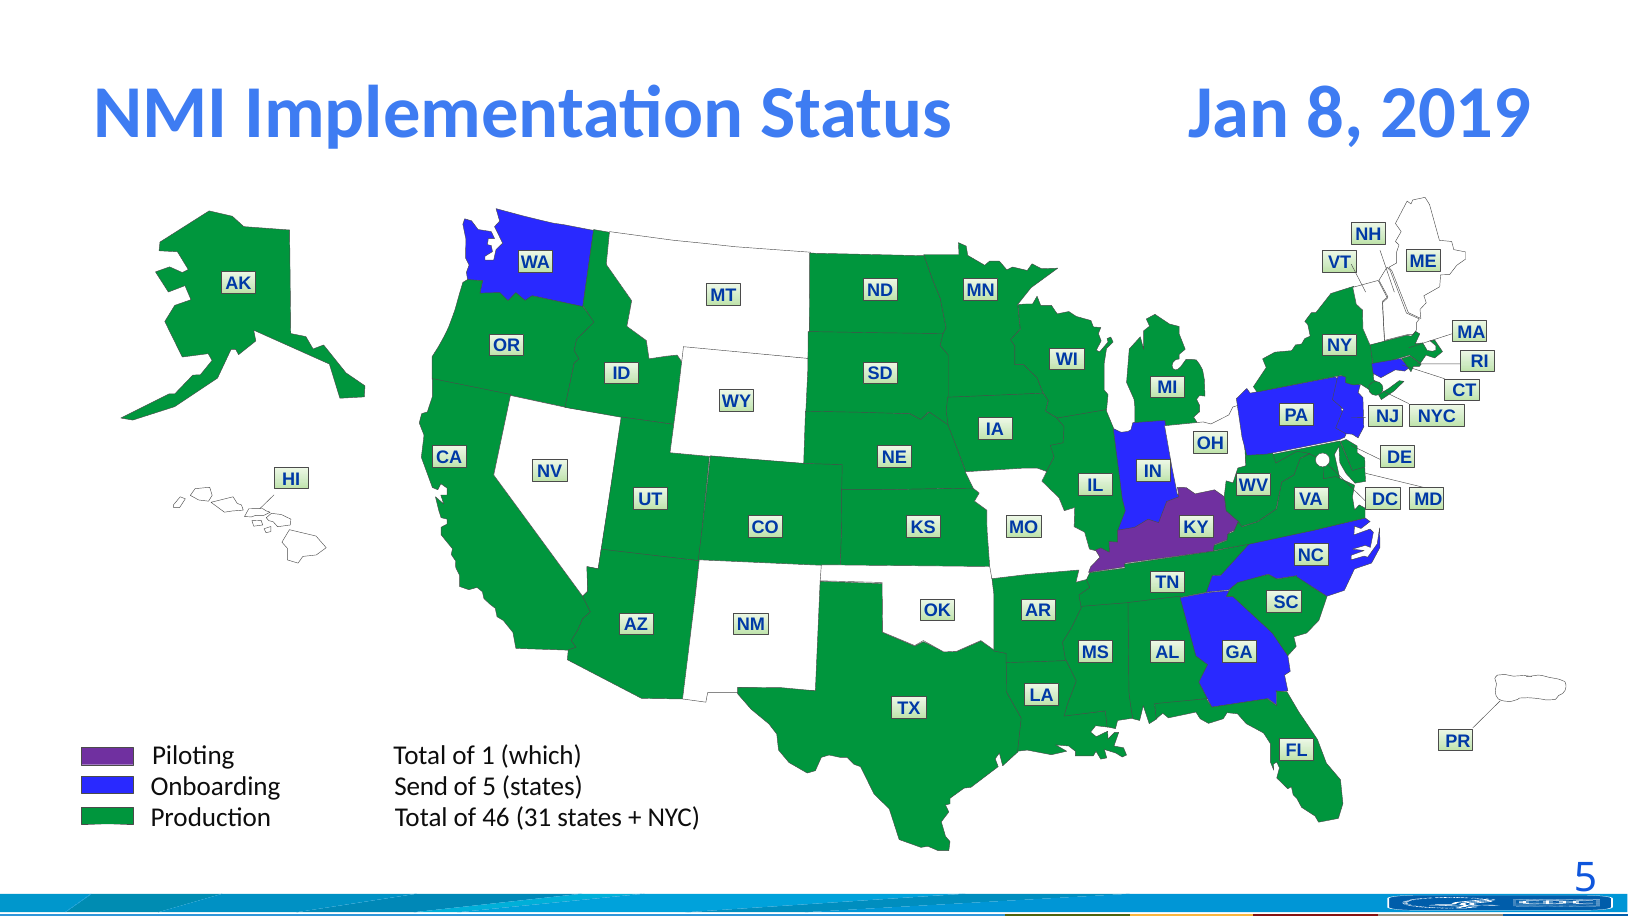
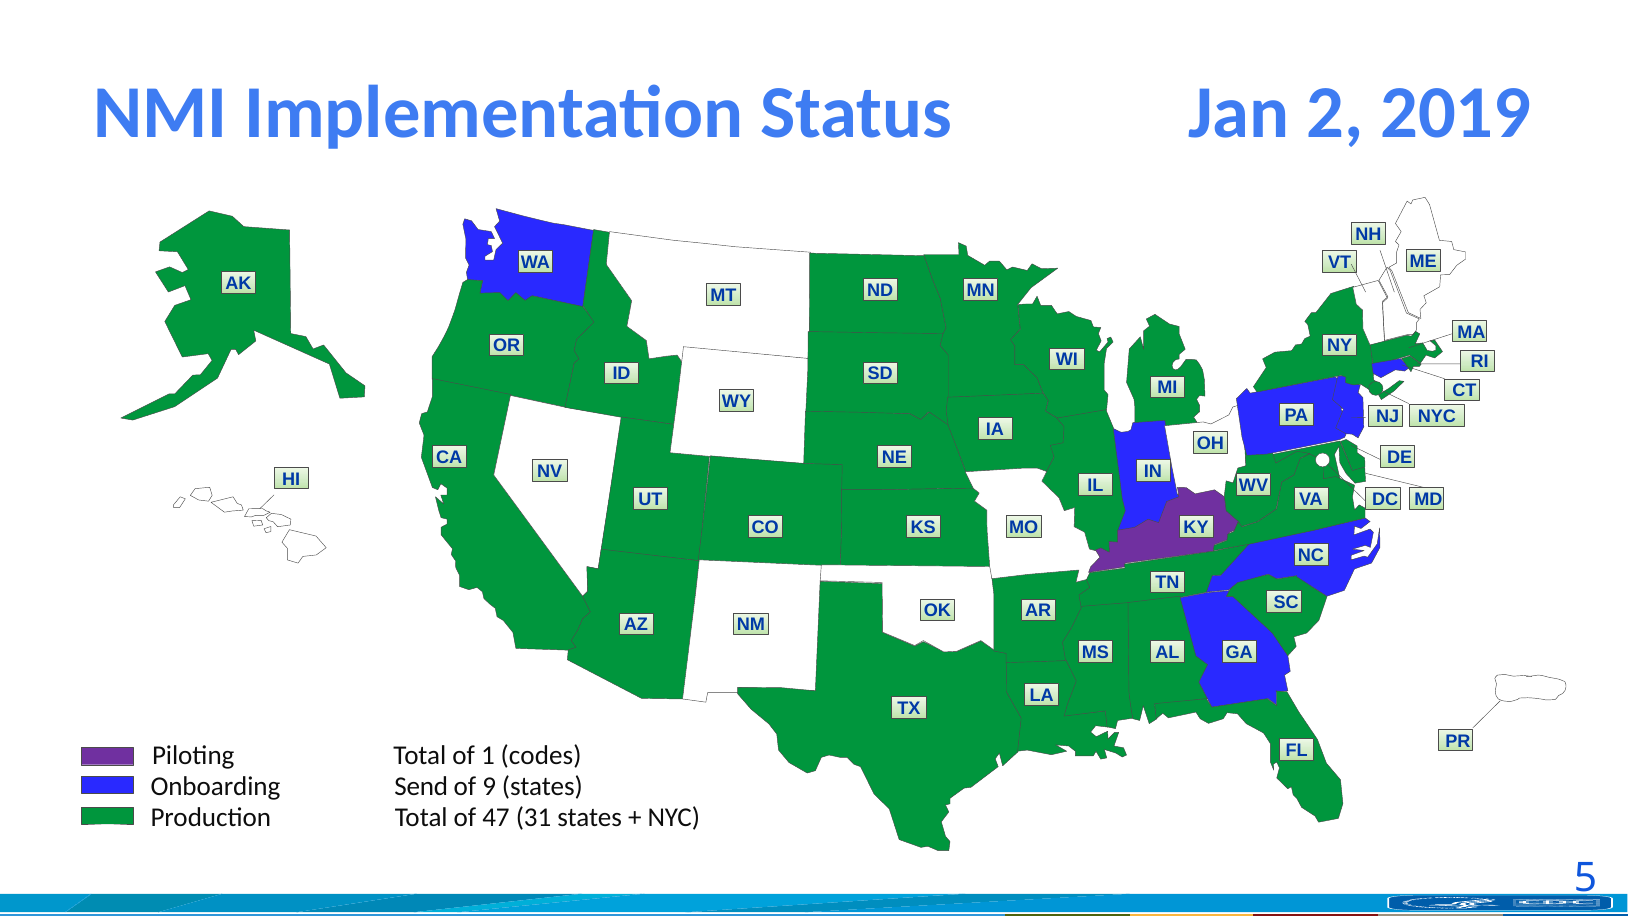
8: 8 -> 2 (1335, 113)
which: which -> codes (541, 755)
of 5: 5 -> 9 (489, 787)
46: 46 -> 47 (496, 817)
